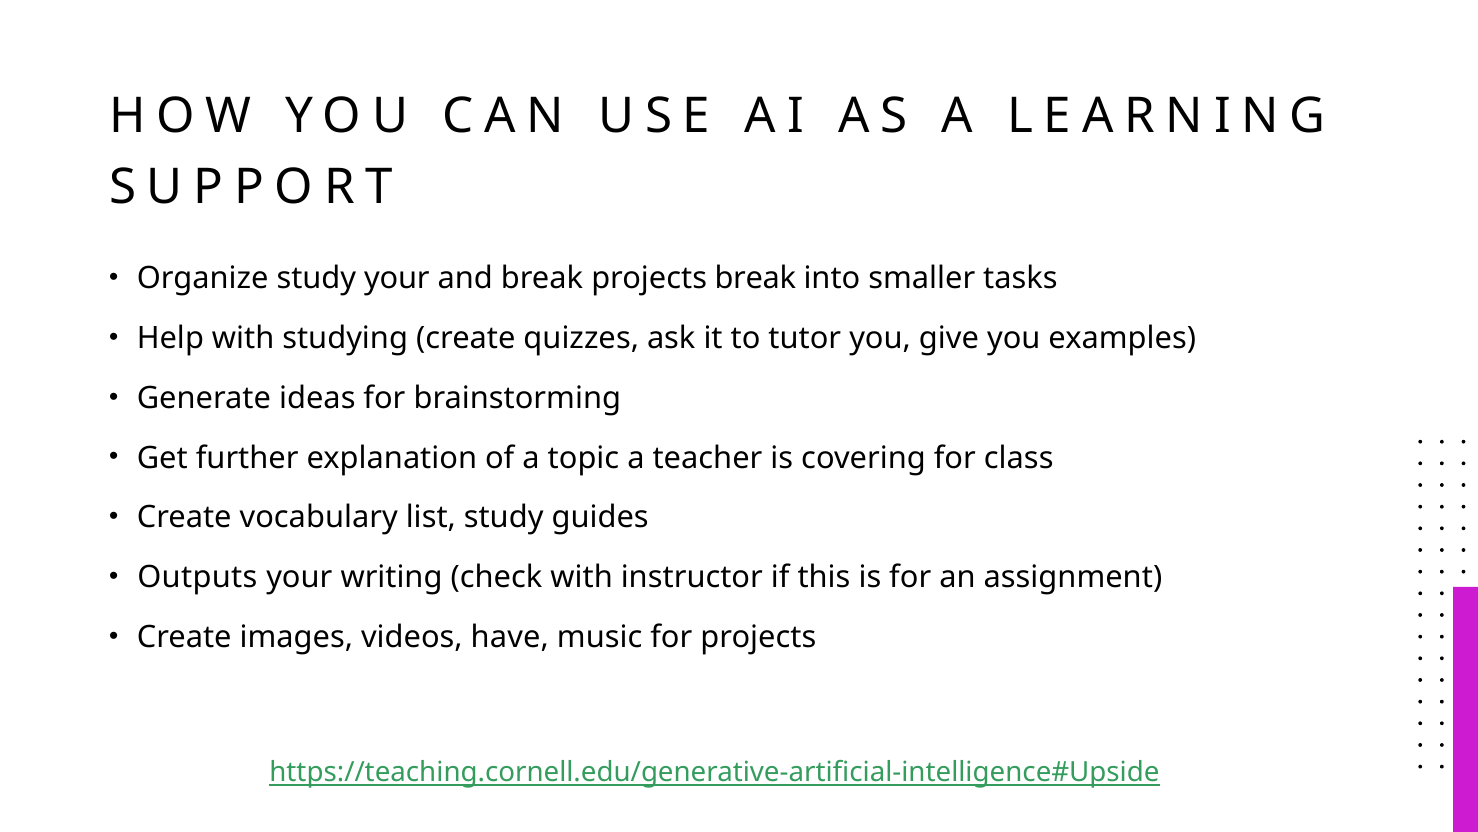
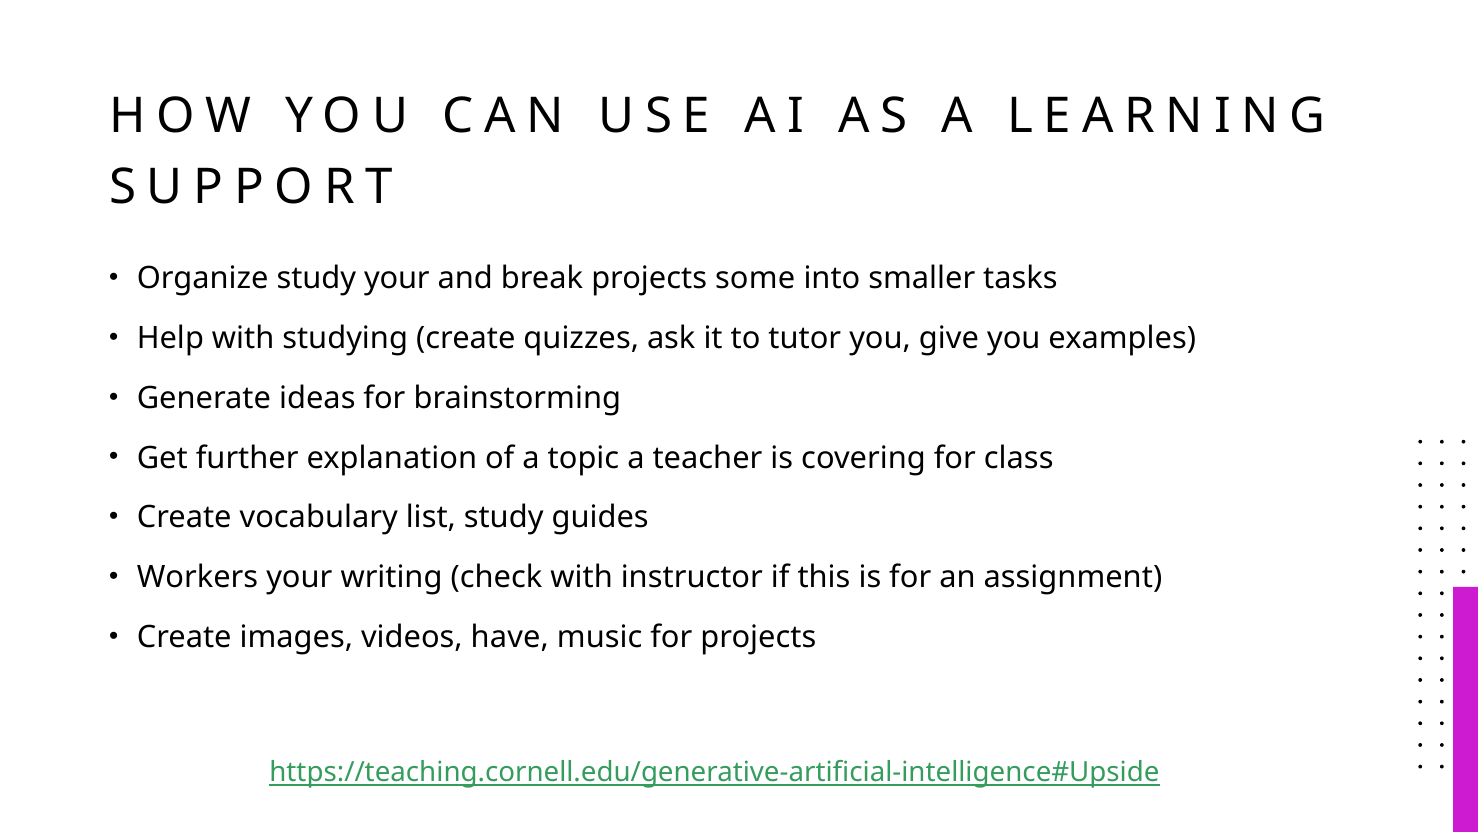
projects break: break -> some (755, 278)
Outputs: Outputs -> Workers (197, 577)
